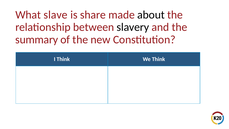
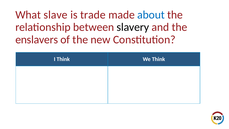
share: share -> trade (93, 15)
about colour: black -> blue (151, 15)
summary: summary -> enslavers (37, 40)
